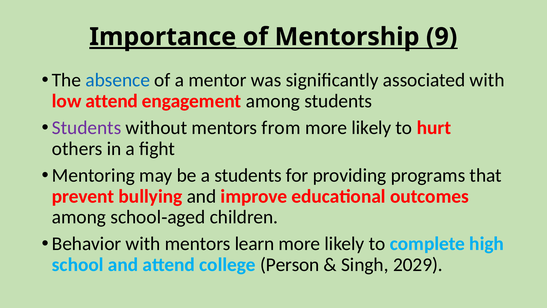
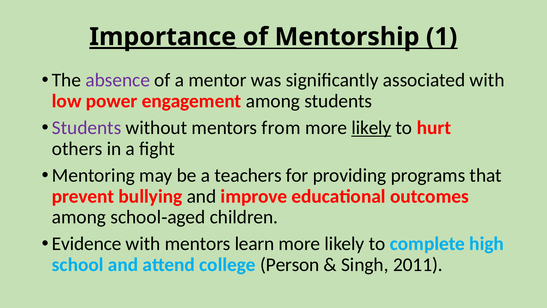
9: 9 -> 1 (442, 37)
absence colour: blue -> purple (118, 80)
low attend: attend -> power (112, 101)
likely underline: none -> present (371, 128)
a students: students -> teachers (248, 175)
Behavior: Behavior -> Evidence (87, 244)
2029: 2029 -> 2011 (418, 265)
